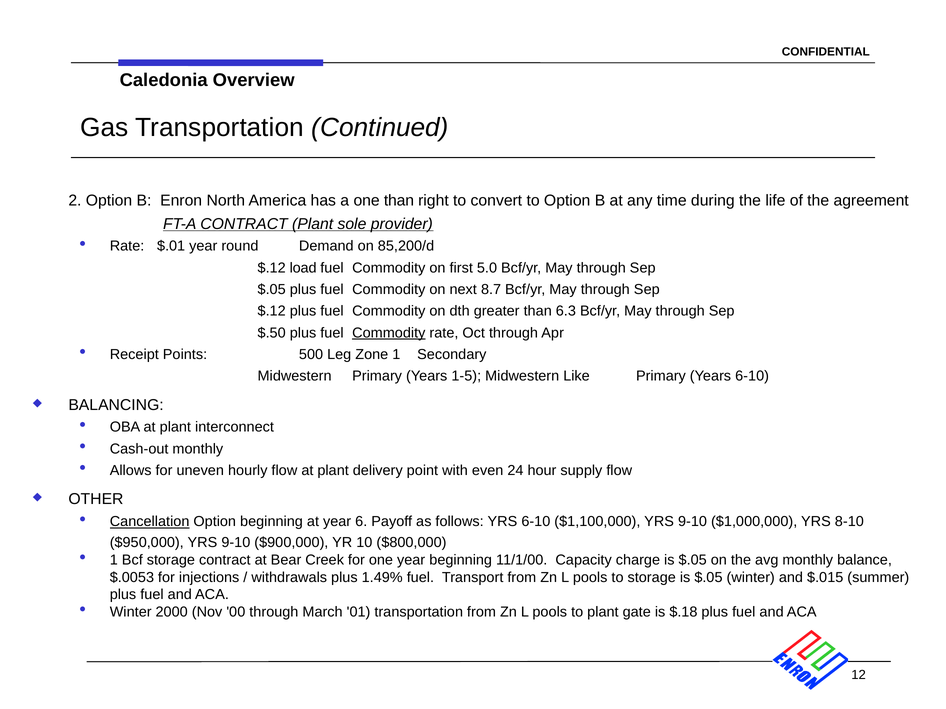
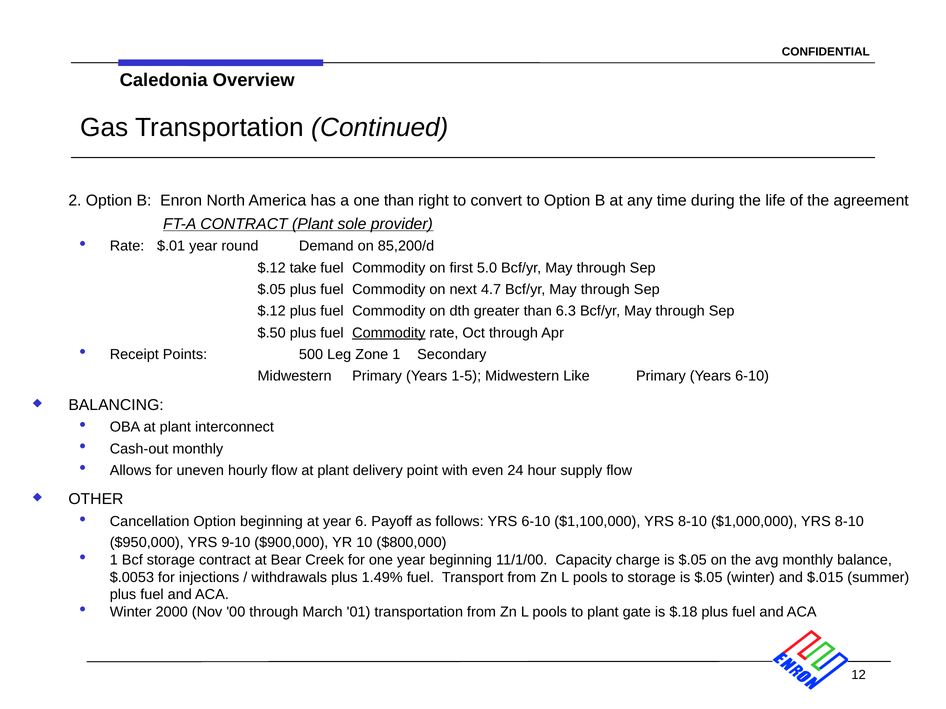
load: load -> take (303, 268)
8.7: 8.7 -> 4.7 (491, 290)
Cancellation underline: present -> none (150, 522)
$1,100,000 YRS 9-10: 9-10 -> 8-10 (693, 522)
